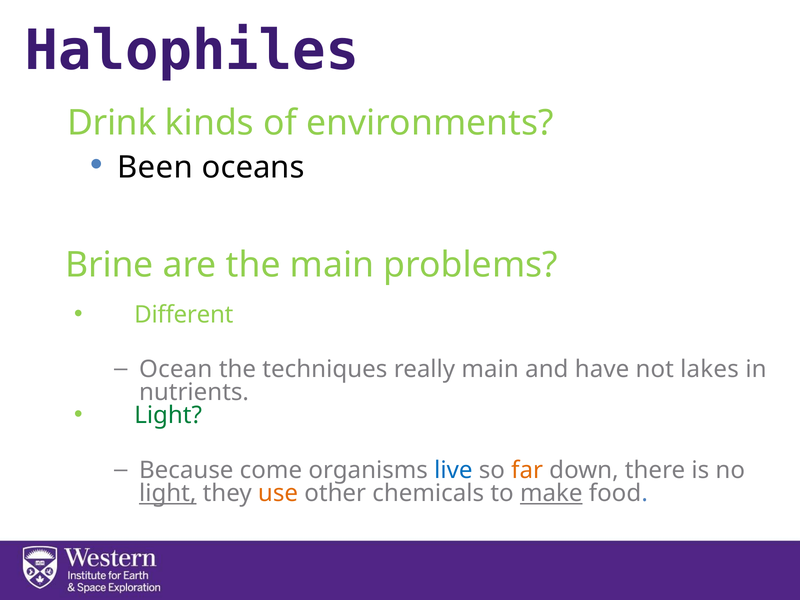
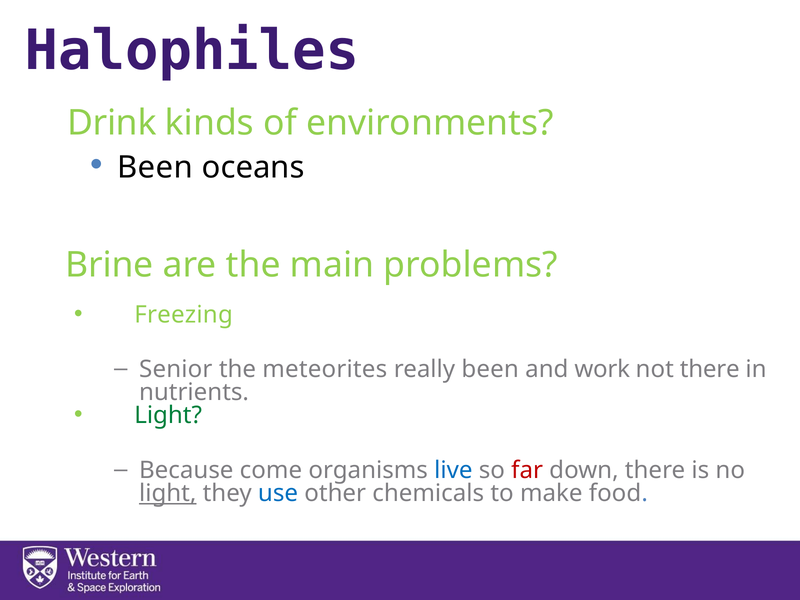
Different: Different -> Freezing (184, 315)
Ocean: Ocean -> Senior (176, 369)
techniques: techniques -> meteorites (325, 369)
really main: main -> been (490, 369)
have: have -> work (602, 369)
not lakes: lakes -> there (710, 369)
far colour: orange -> red (527, 470)
use colour: orange -> blue (278, 493)
make underline: present -> none (551, 493)
